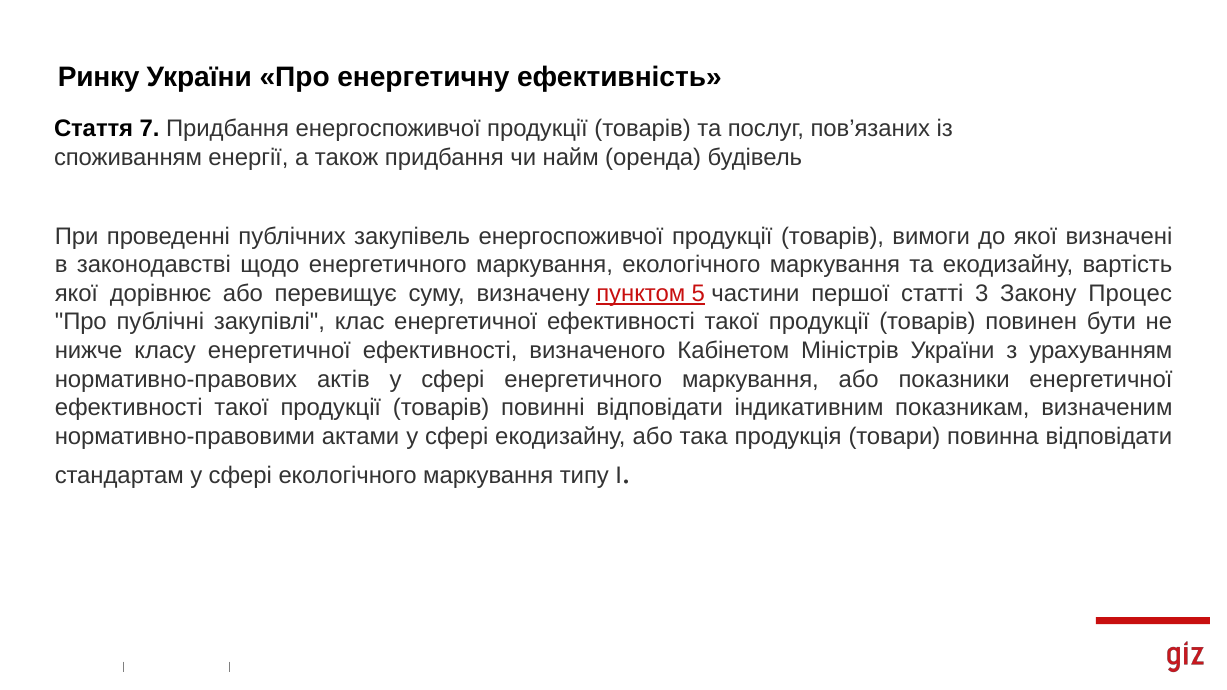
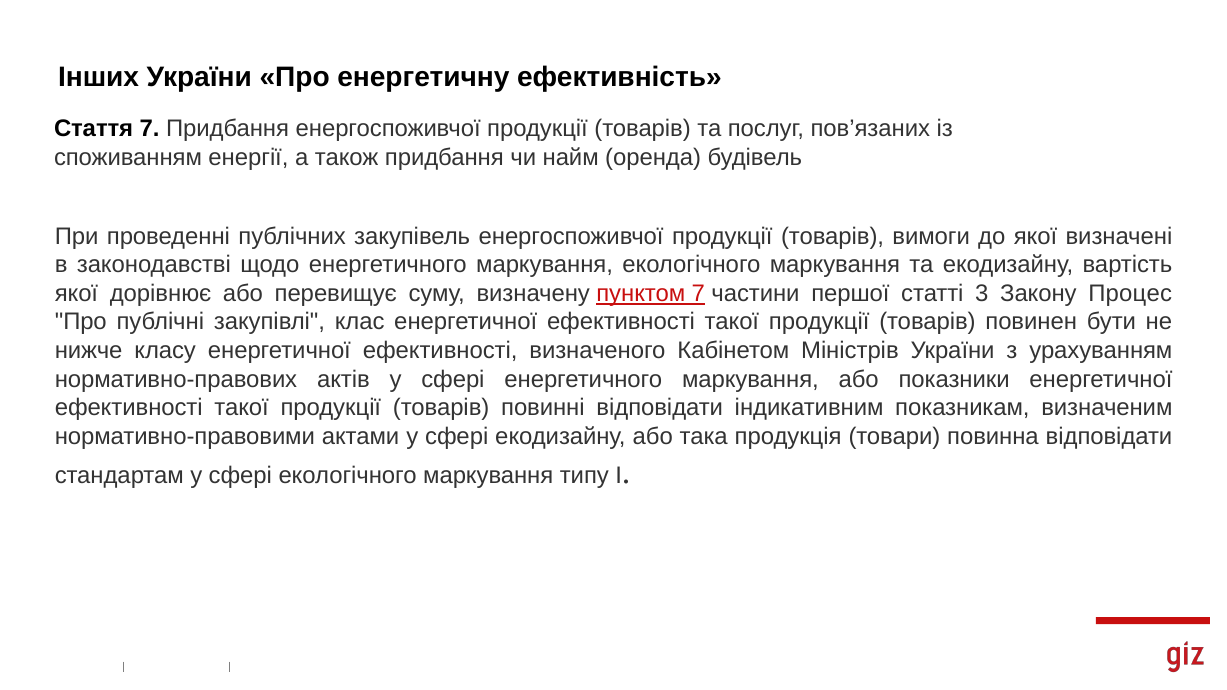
Ринку: Ринку -> Інших (99, 77)
пунктом 5: 5 -> 7 (698, 293)
